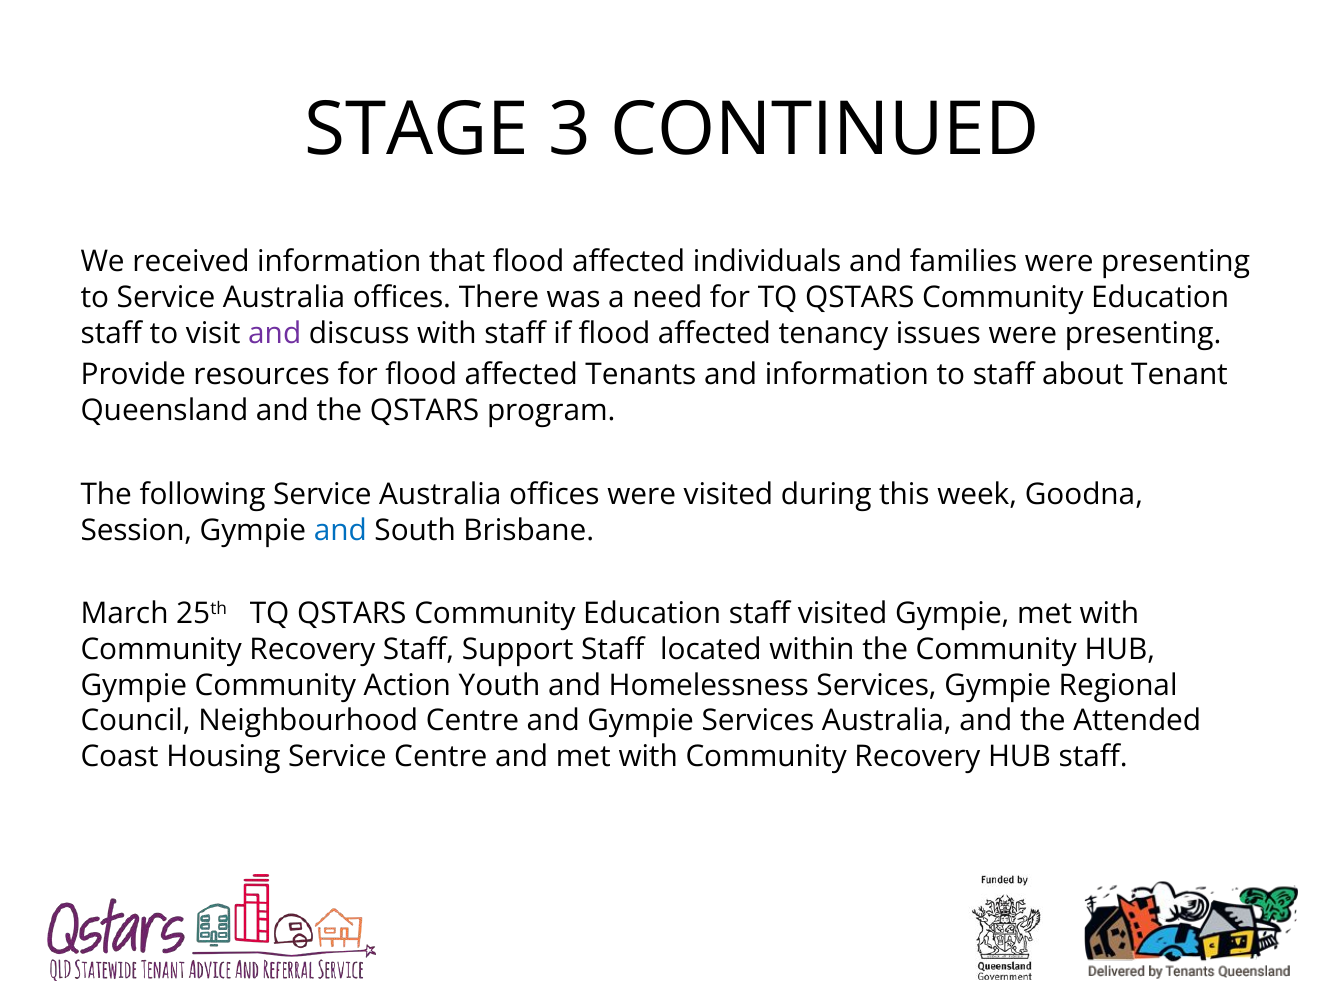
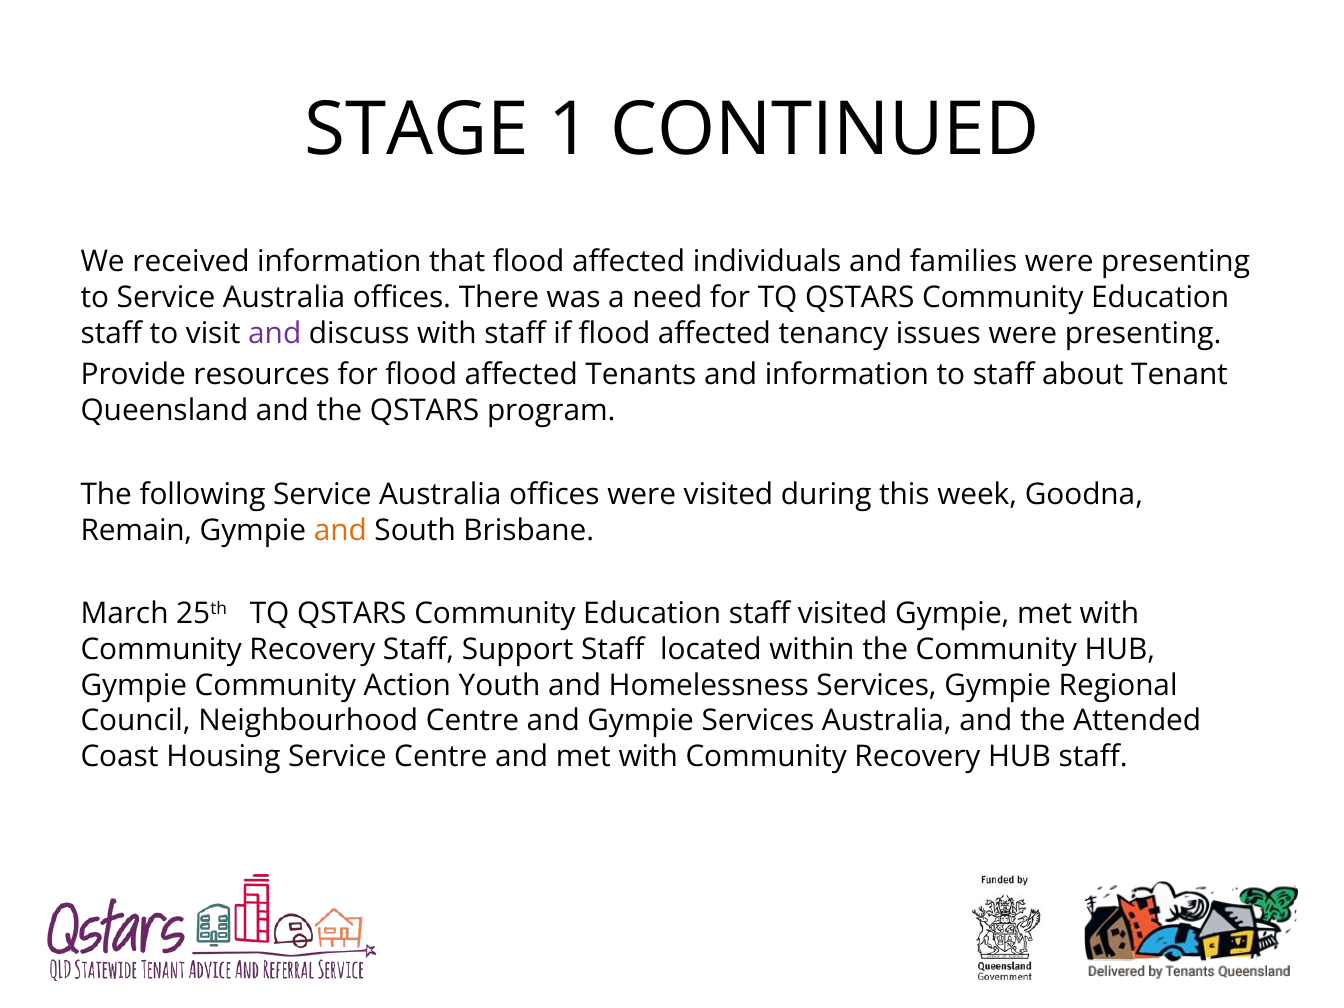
3: 3 -> 1 (570, 130)
Session: Session -> Remain (136, 530)
and colour: blue -> orange (340, 530)
